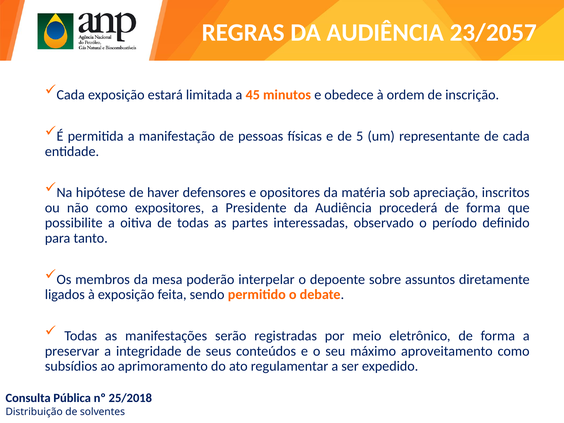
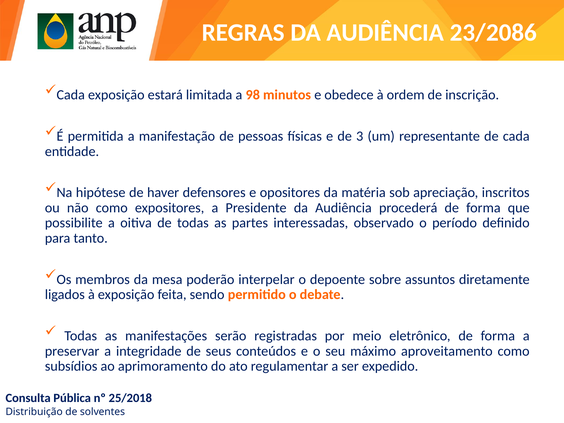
23/2057: 23/2057 -> 23/2086 (493, 33)
45: 45 -> 98 (253, 95)
5: 5 -> 3 (360, 136)
